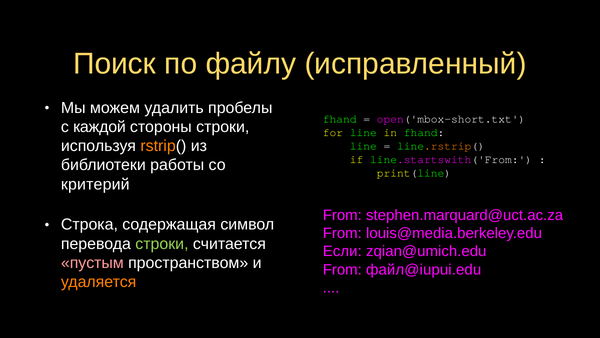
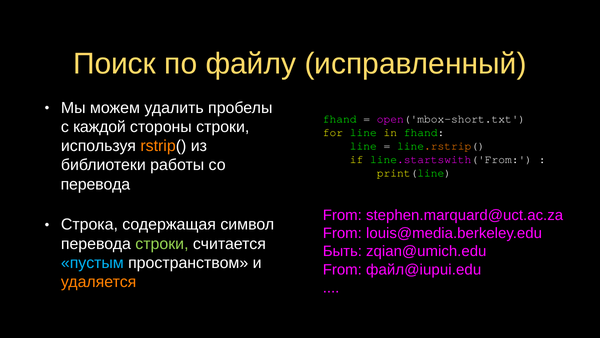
критерий: критерий -> перевода (95, 184)
Если: Если -> Быть (342, 251)
пустым colour: pink -> light blue (92, 263)
